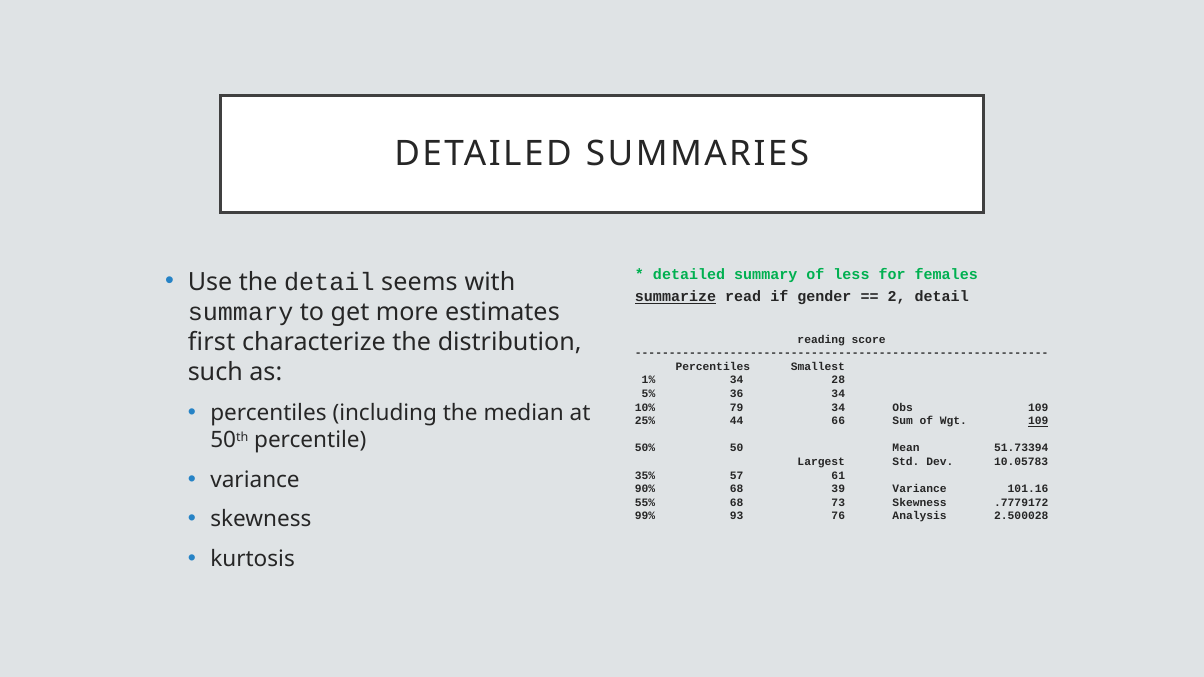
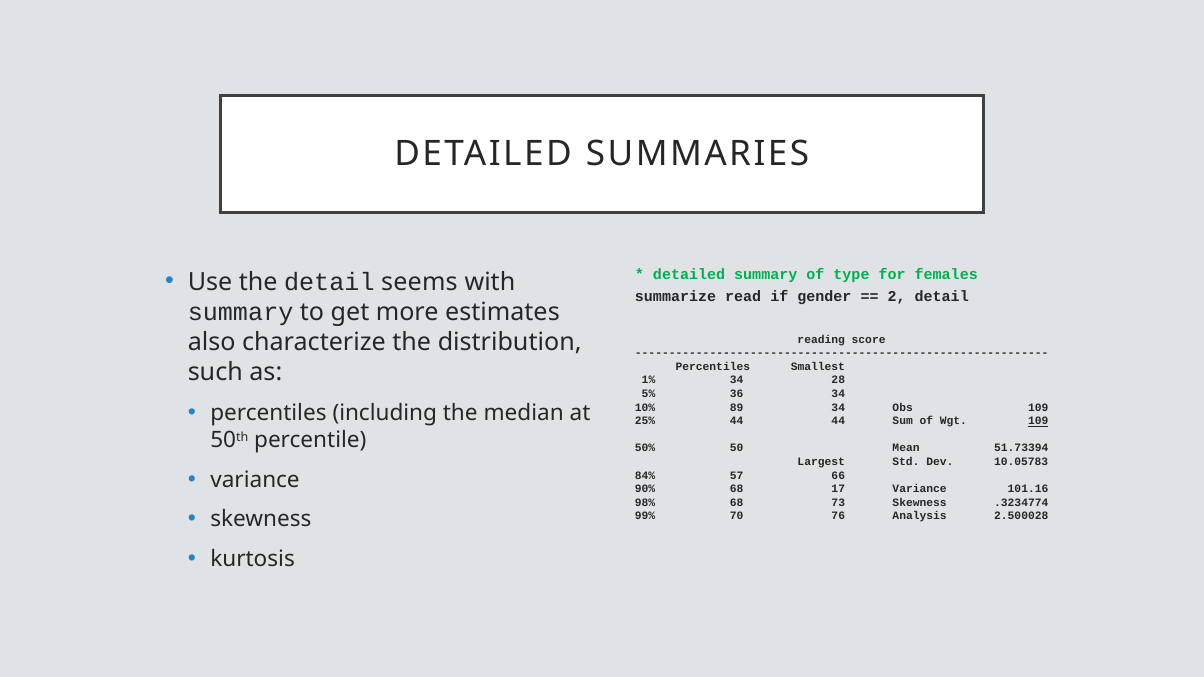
less: less -> type (851, 275)
summarize underline: present -> none (676, 297)
first: first -> also (212, 342)
79: 79 -> 89 (737, 408)
44 66: 66 -> 44 (838, 421)
35%: 35% -> 84% (645, 475)
61: 61 -> 66 (838, 475)
39: 39 -> 17 (838, 489)
55%: 55% -> 98% (645, 503)
.7779172: .7779172 -> .3234774 (1021, 503)
93: 93 -> 70 (737, 516)
